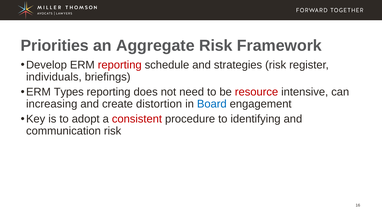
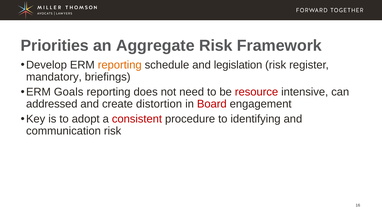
reporting colour: red -> orange (120, 65)
strategies: strategies -> legislation (238, 65)
individuals: individuals -> mandatory (54, 77)
Types: Types -> Goals (69, 92)
increasing: increasing -> addressed (52, 104)
Board colour: blue -> red (212, 104)
